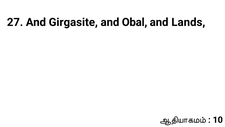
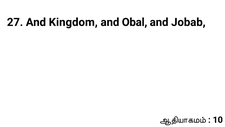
Girgasite: Girgasite -> Kingdom (73, 22)
Lands: Lands -> Jobab (188, 22)
